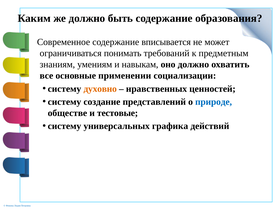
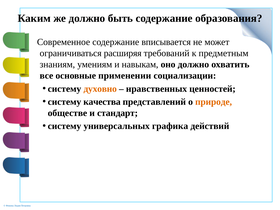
понимать: понимать -> расширяя (123, 53)
создание: создание -> качества (102, 102)
природе colour: blue -> orange (214, 102)
тестовые: тестовые -> стандарт (118, 113)
